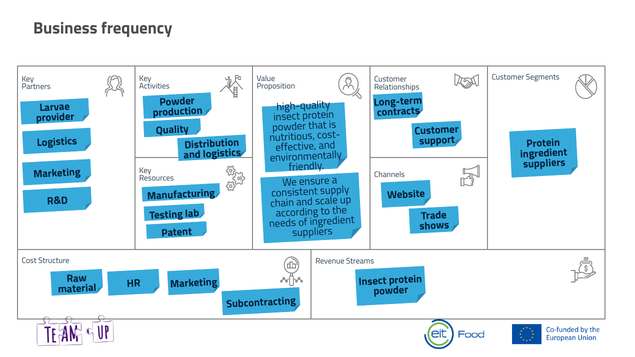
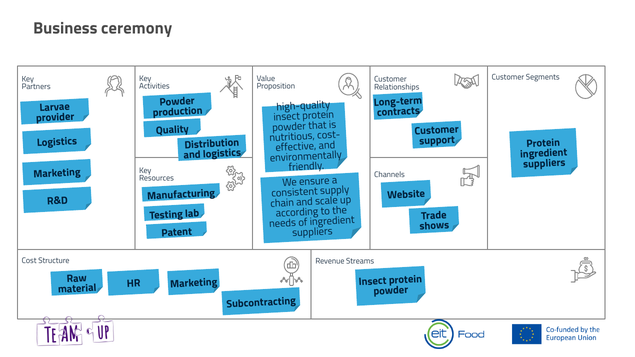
frequency: frequency -> ceremony (137, 28)
